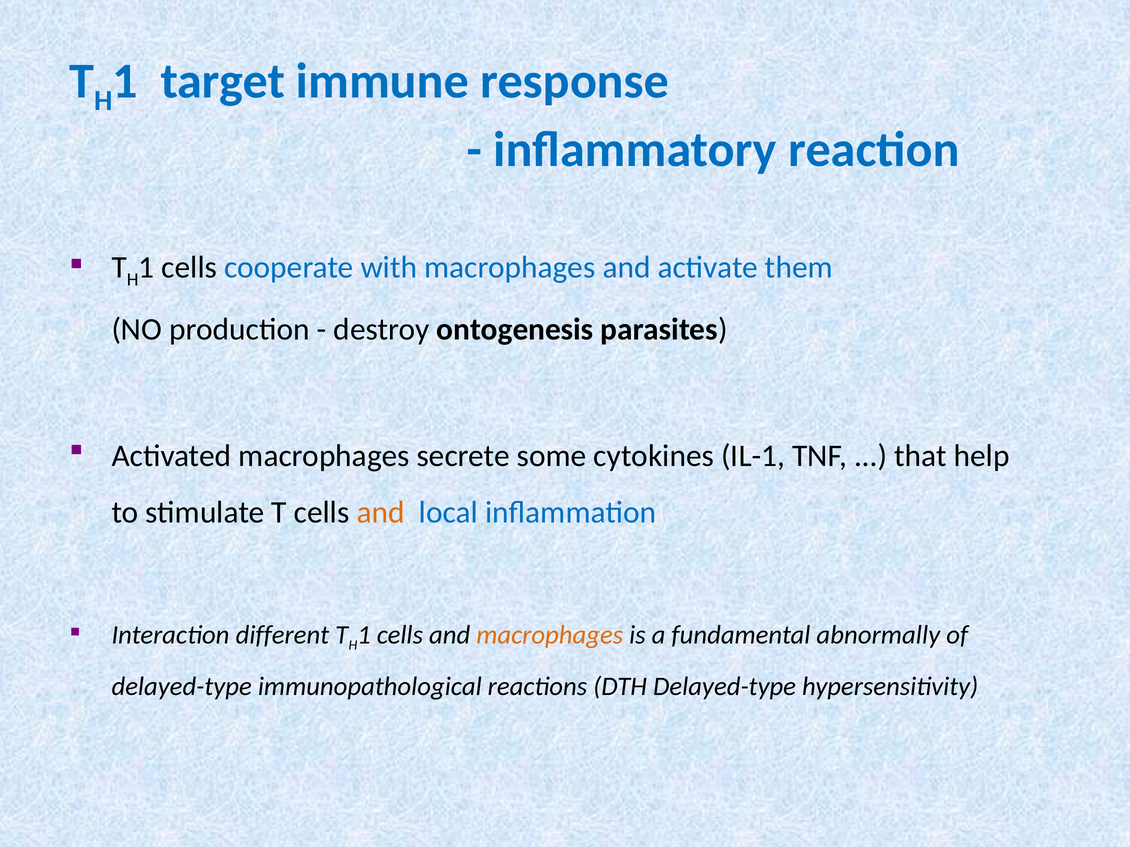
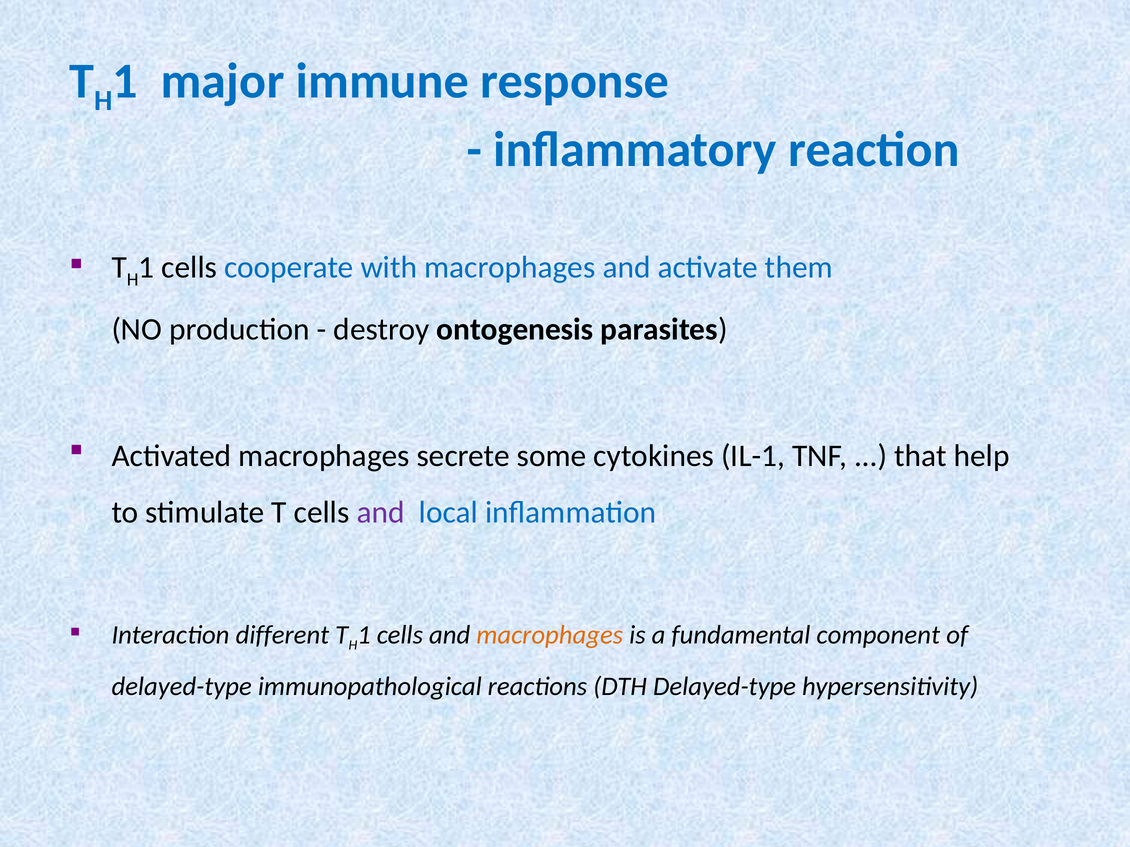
target: target -> major (222, 81)
and colour: orange -> purple (381, 513)
abnormally: abnormally -> component (878, 635)
